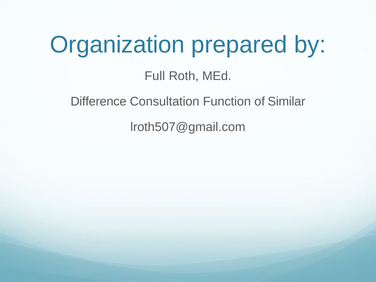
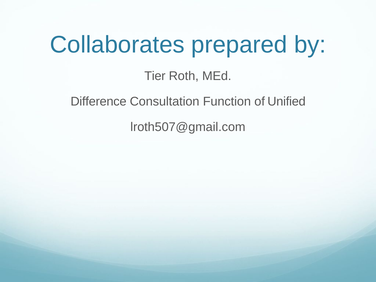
Organization: Organization -> Collaborates (117, 45)
Full: Full -> Tier (155, 76)
Similar: Similar -> Unified (287, 102)
